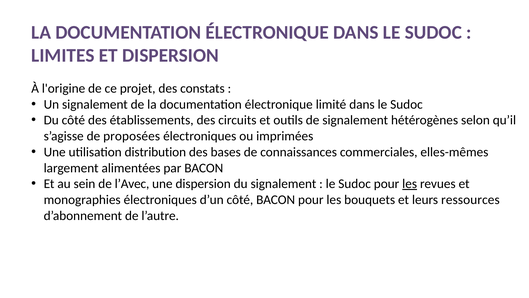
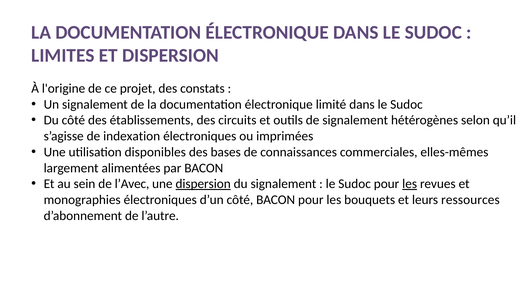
proposées: proposées -> indexation (132, 136)
distribution: distribution -> disponibles (155, 152)
dispersion underline: none -> present (203, 184)
